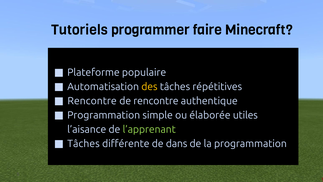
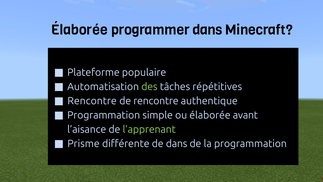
Tutoriels: Tutoriels -> Élaborée (79, 30)
programmer faire: faire -> dans (208, 30)
des colour: yellow -> light green (149, 87)
utiles: utiles -> avant (245, 115)
Tâches: Tâches -> Prisme (83, 143)
